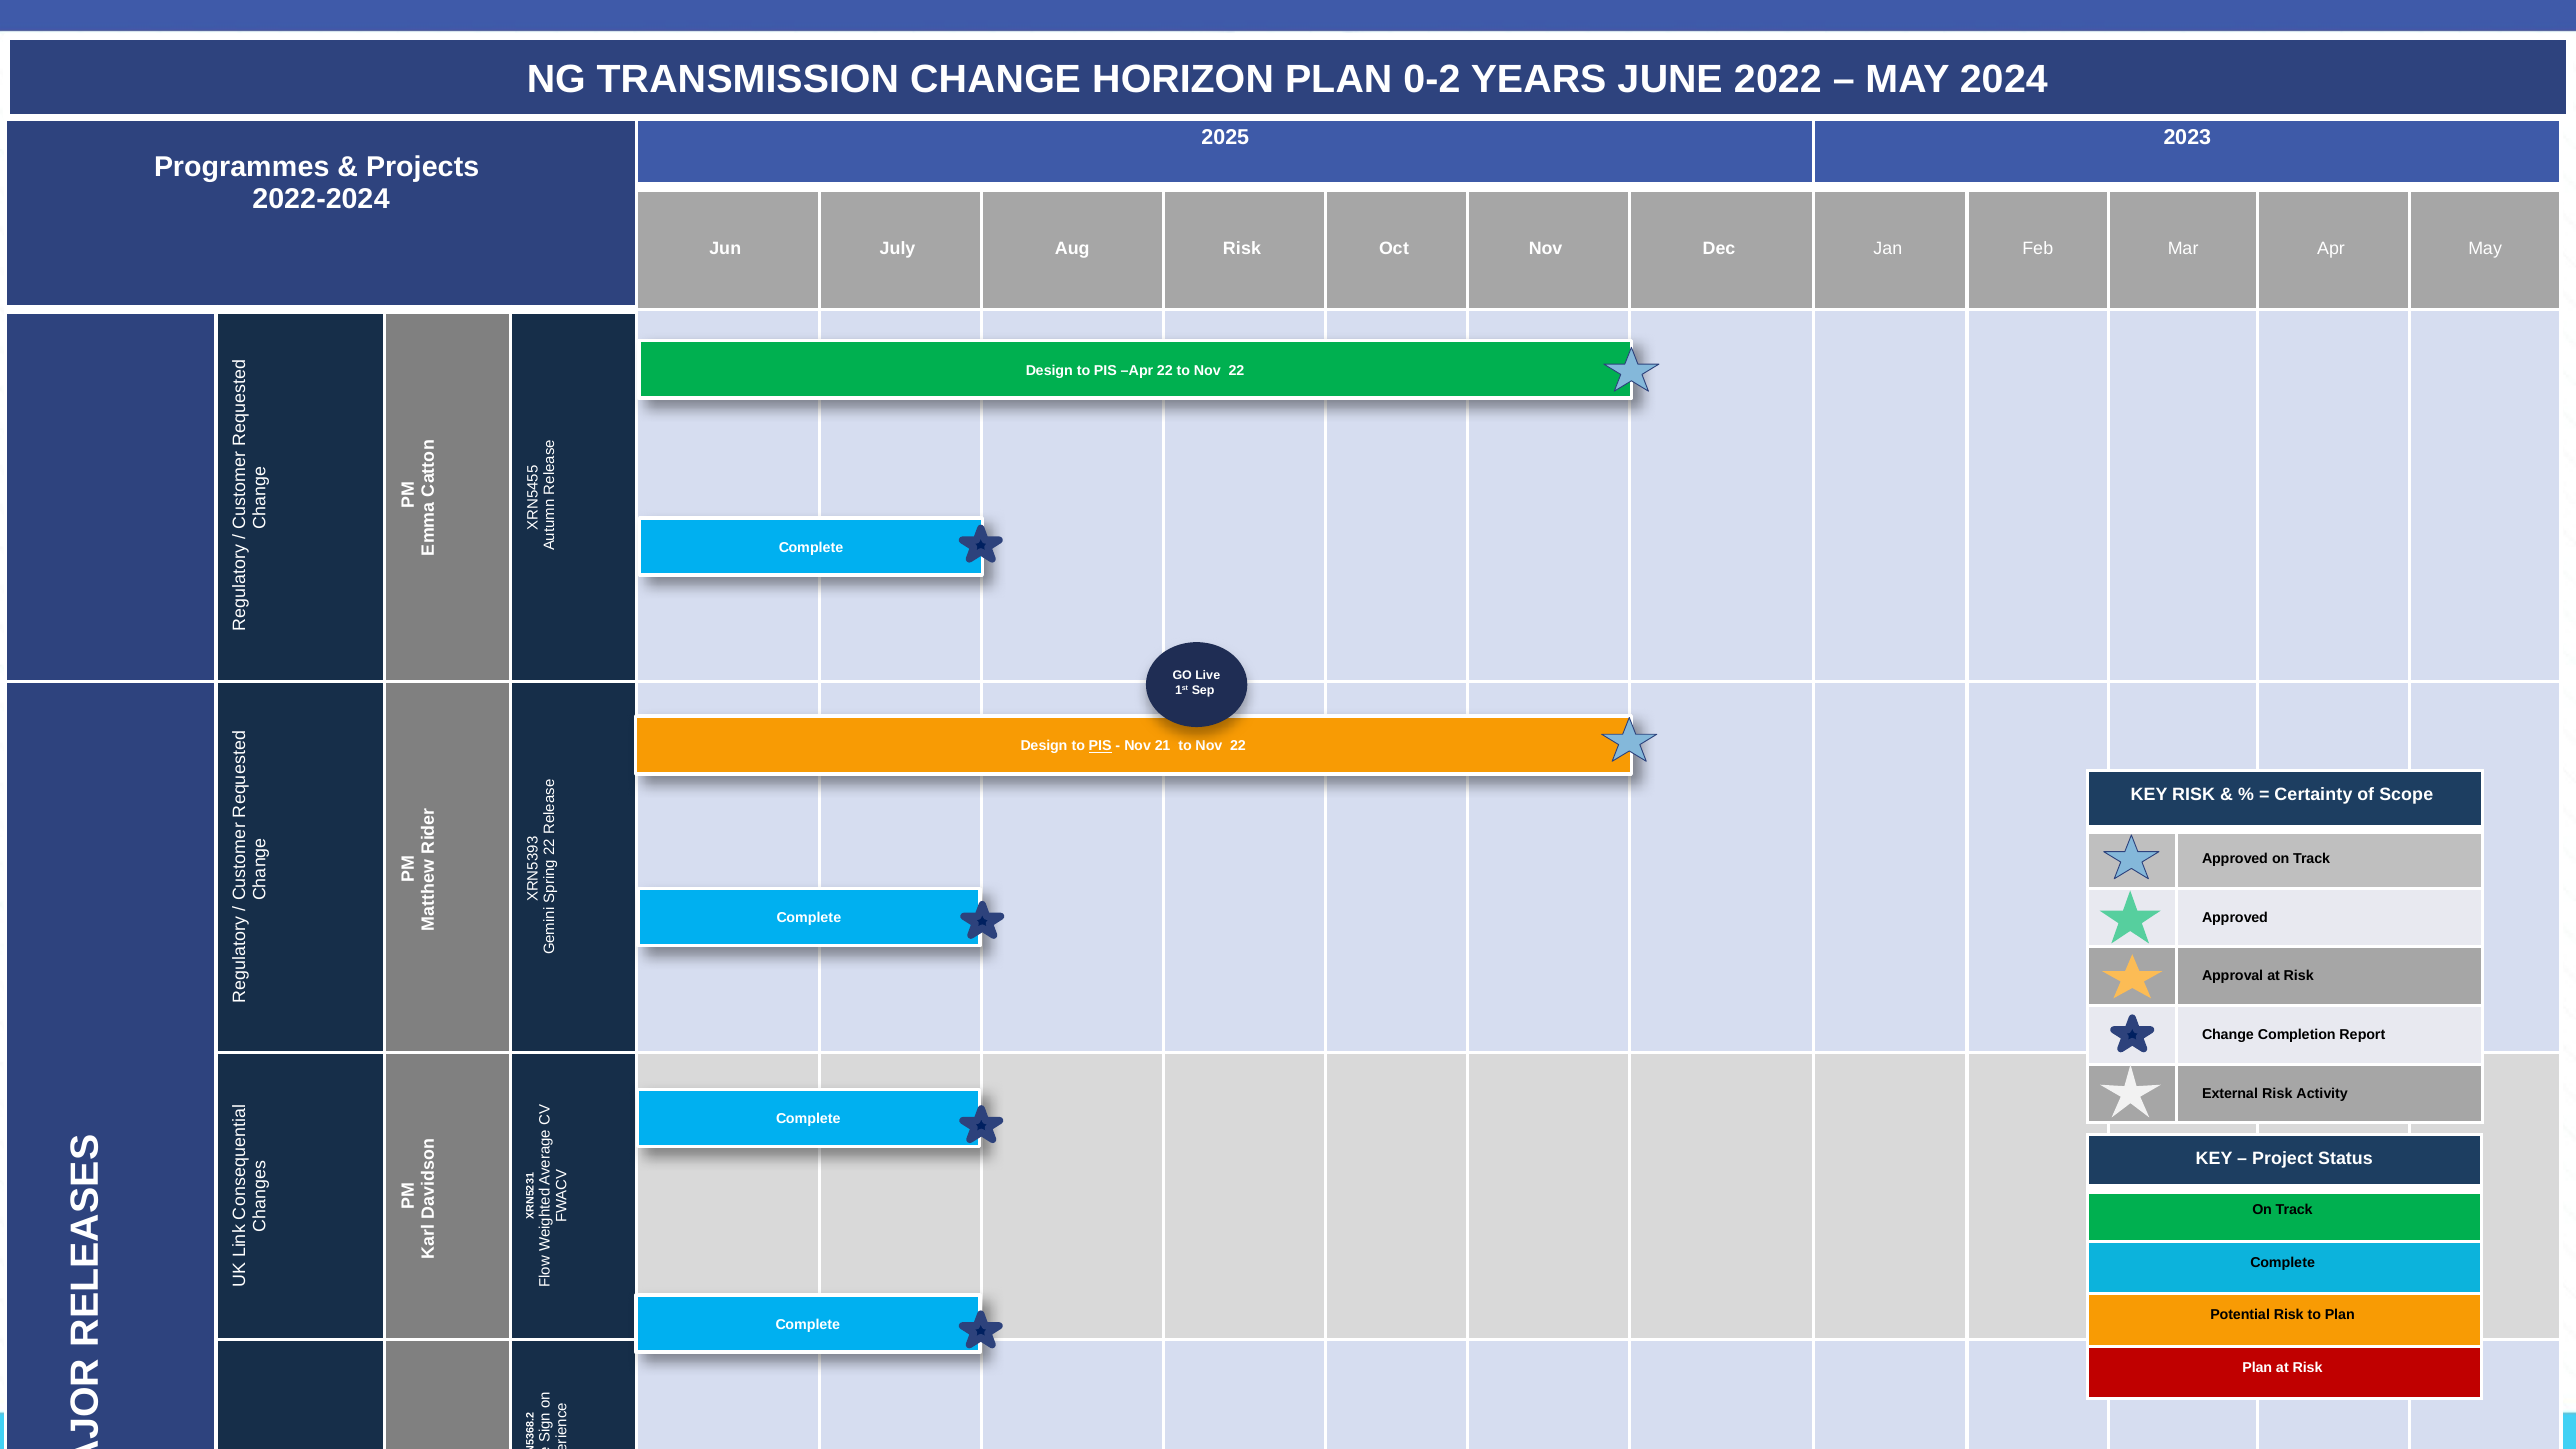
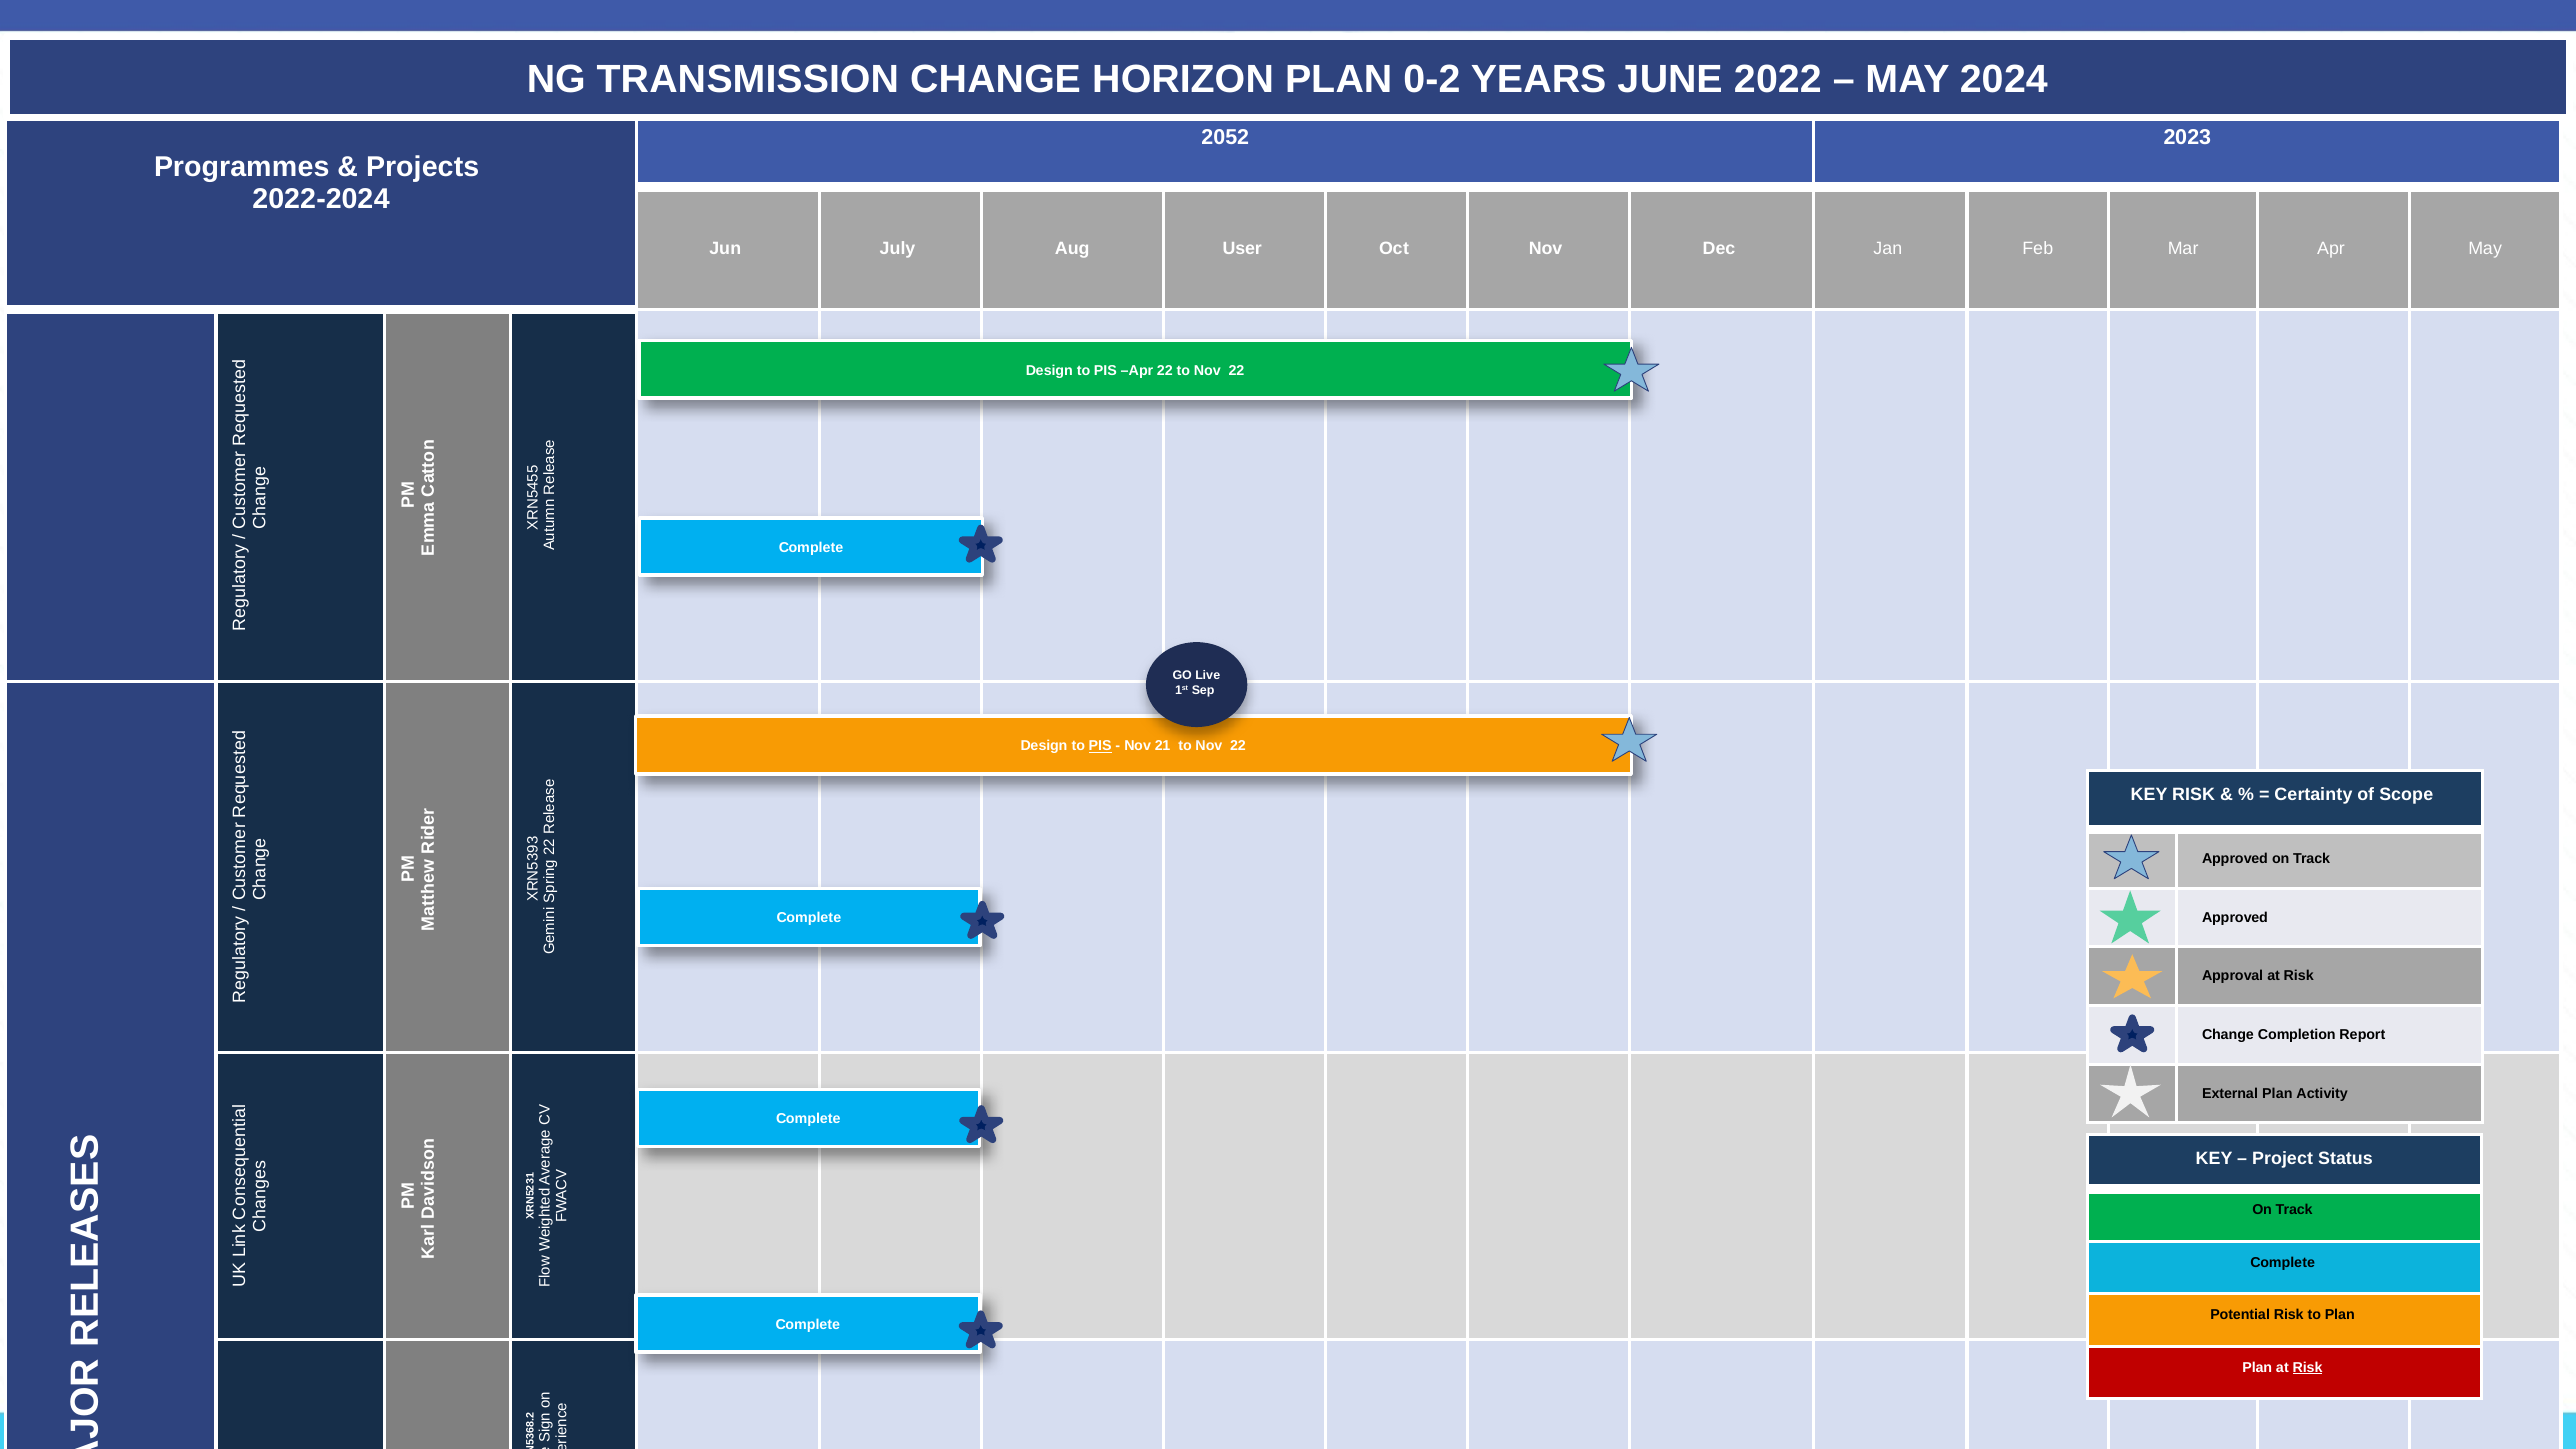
2025: 2025 -> 2052 (1225, 138)
Aug Risk: Risk -> User (1242, 249)
External Risk: Risk -> Plan (2277, 1094)
Risk underline: none -> present (2308, 1367)
